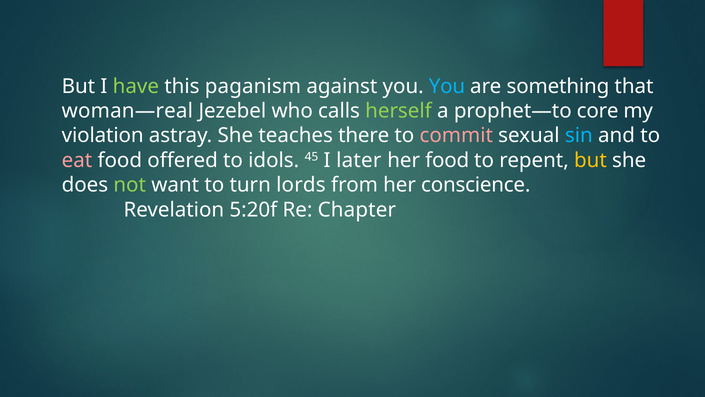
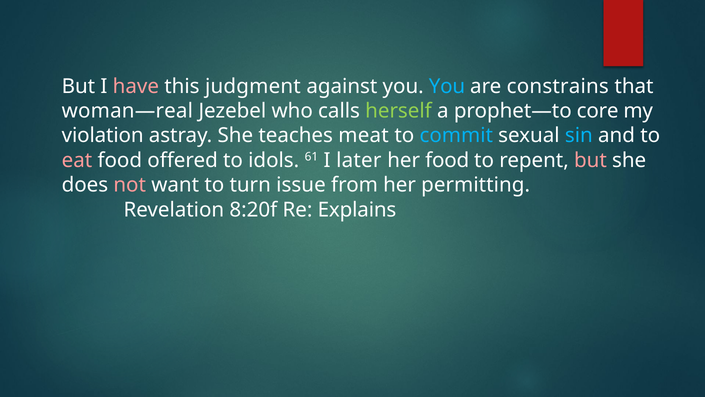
have colour: light green -> pink (136, 86)
paganism: paganism -> judgment (253, 86)
something: something -> constrains (558, 86)
there: there -> meat (364, 135)
commit colour: pink -> light blue (456, 135)
45: 45 -> 61 (311, 157)
but colour: yellow -> pink (590, 160)
not colour: light green -> pink (130, 185)
lords: lords -> issue (301, 185)
conscience: conscience -> permitting (476, 185)
5:20f: 5:20f -> 8:20f (253, 210)
Chapter: Chapter -> Explains (357, 210)
